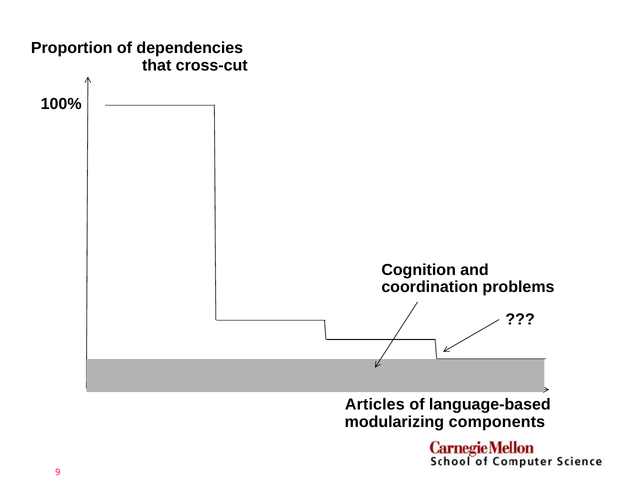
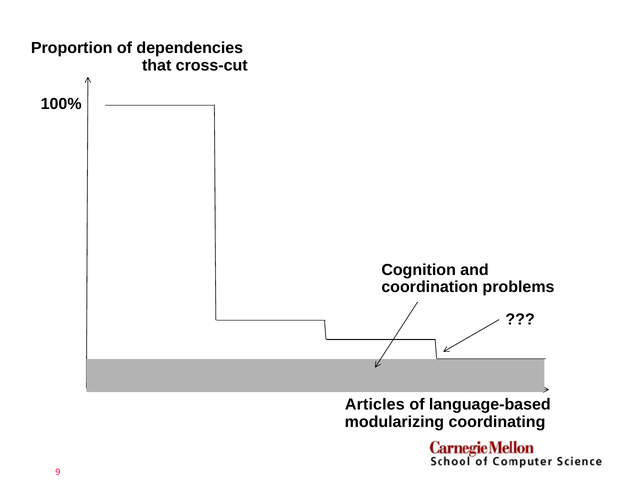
components: components -> coordinating (497, 422)
